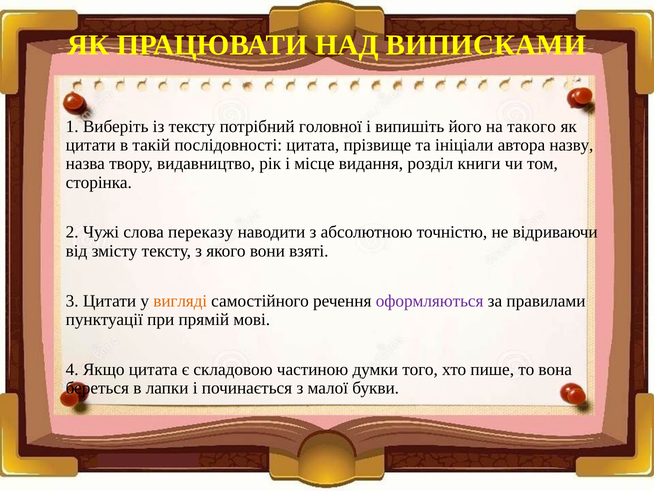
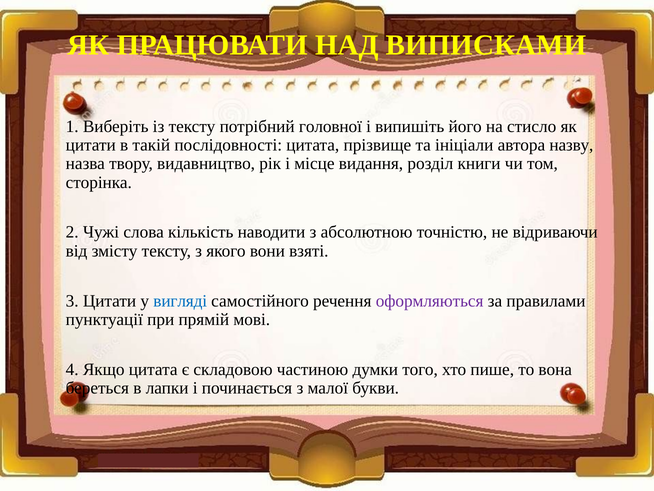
такого: такого -> стисло (532, 126)
переказу: переказу -> кількість (201, 232)
вигляді colour: orange -> blue (180, 301)
